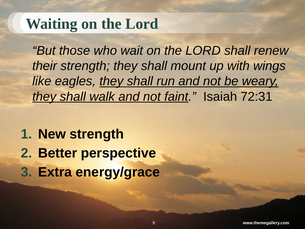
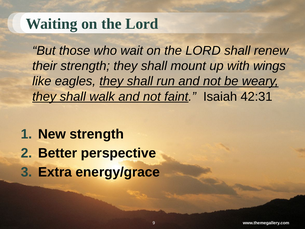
72:31: 72:31 -> 42:31 (256, 96)
